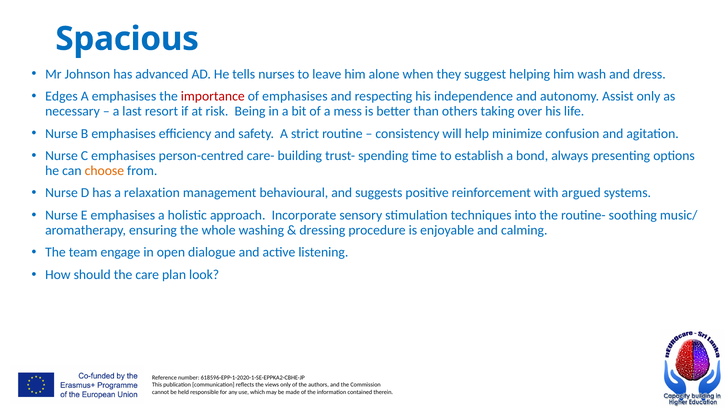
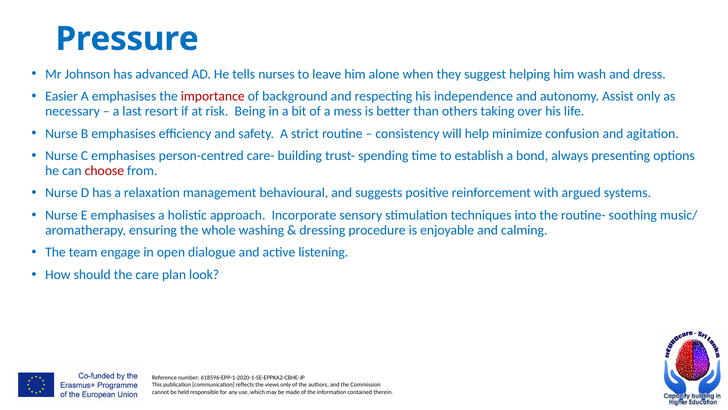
Spacious: Spacious -> Pressure (127, 39)
Edges: Edges -> Easier (62, 96)
of emphasises: emphasises -> background (295, 96)
choose colour: orange -> red (104, 170)
